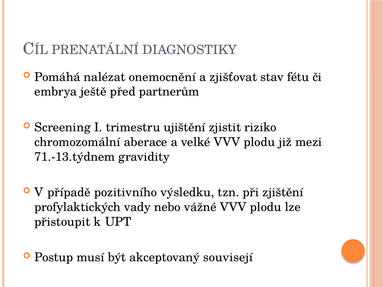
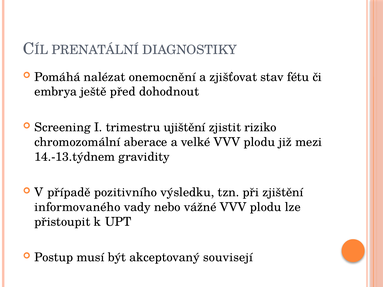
partnerům: partnerům -> dohodnout (169, 92)
71.-13.týdnem: 71.-13.týdnem -> 14.-13.týdnem (75, 157)
profylaktických: profylaktických -> informovaného (77, 207)
